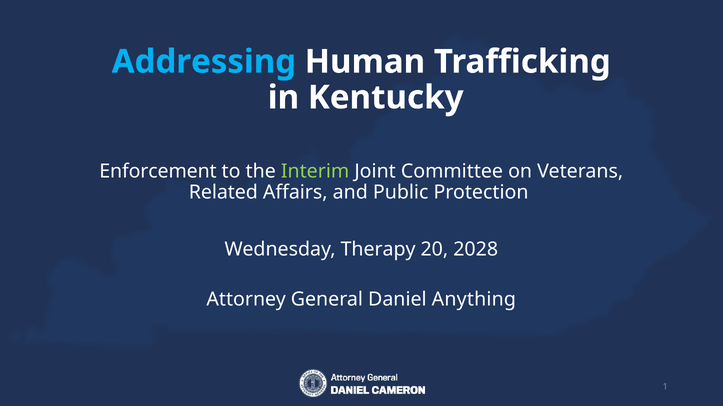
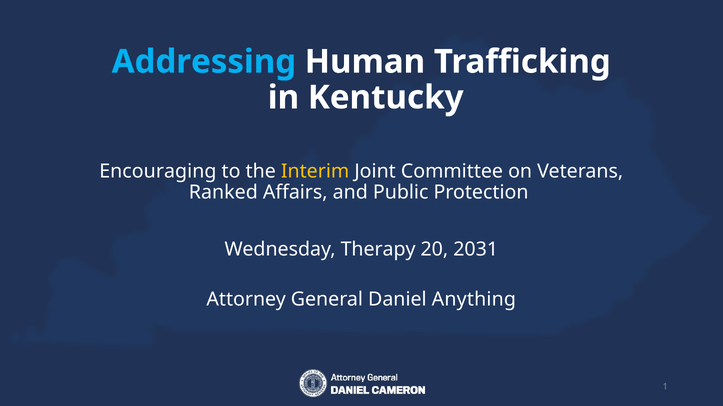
Enforcement: Enforcement -> Encouraging (158, 171)
Interim colour: light green -> yellow (315, 171)
Related: Related -> Ranked (223, 193)
2028: 2028 -> 2031 (476, 250)
